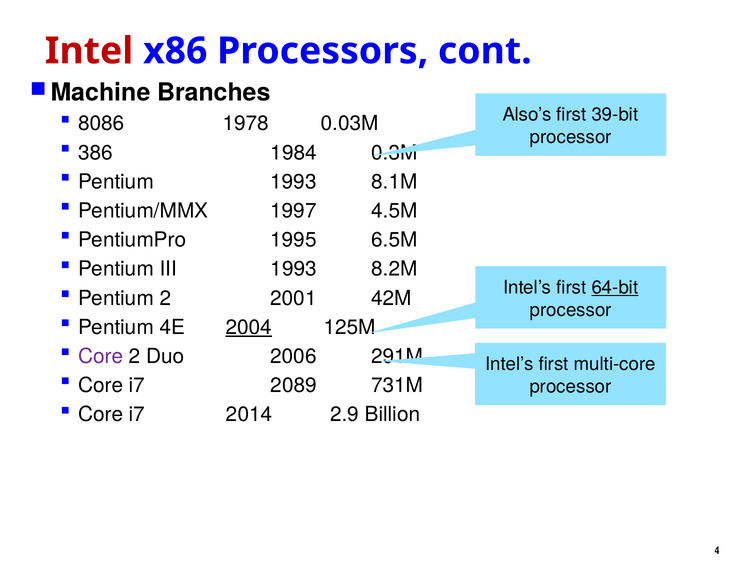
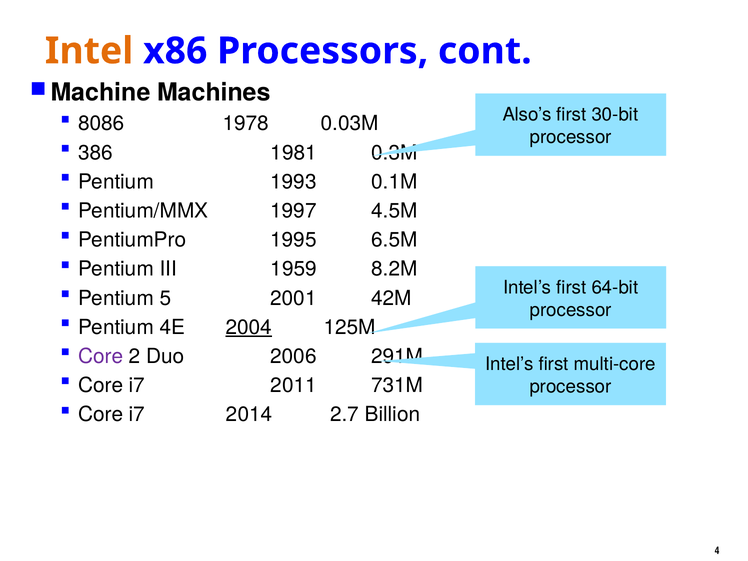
Intel colour: red -> orange (89, 51)
Branches: Branches -> Machines (214, 92)
39-bit: 39-bit -> 30-bit (615, 115)
1984: 1984 -> 1981 (294, 153)
8.1M: 8.1M -> 0.1M (394, 182)
III 1993: 1993 -> 1959 (294, 269)
64-bit underline: present -> none (615, 287)
Pentium 2: 2 -> 5 (165, 298)
2089: 2089 -> 2011 (294, 385)
2.9: 2.9 -> 2.7 (344, 415)
